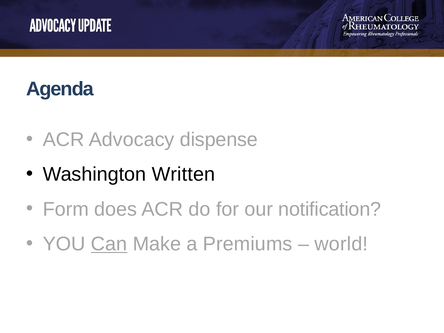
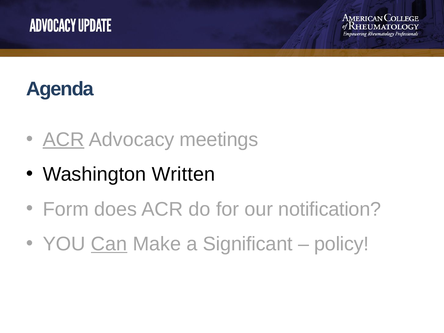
ACR underline: none -> present (64, 140)
dispense: dispense -> meetings (219, 140)
Premiums: Premiums -> Significant (248, 244)
world: world -> policy (341, 244)
